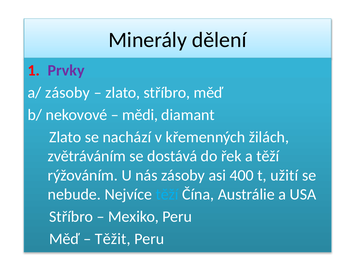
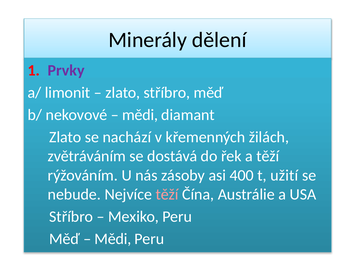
a/ zásoby: zásoby -> limonit (68, 93)
těží colour: light blue -> pink (167, 195)
Těžit: Těžit -> Mědi (113, 239)
